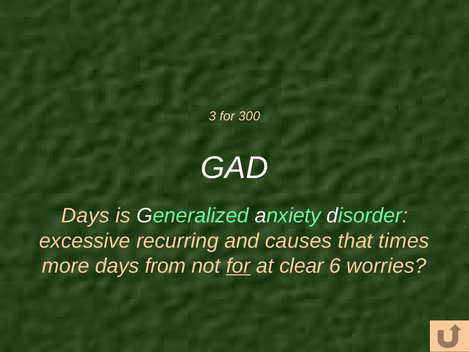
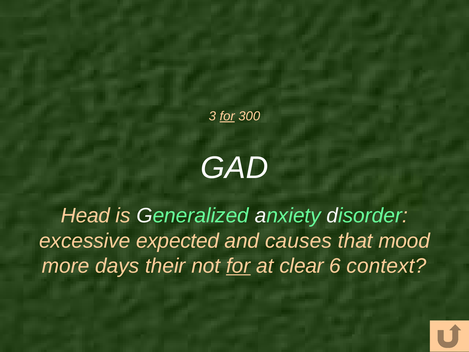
for underline: none -> present (227, 116)
Days: Days -> Head (86, 216)
recurring: recurring -> expected (178, 241)
times: times -> mood (404, 241)
from: from -> their (165, 266)
worries: worries -> context (387, 266)
